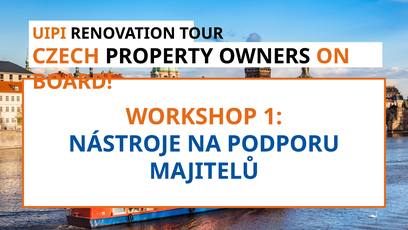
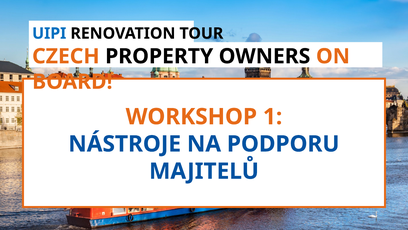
UIPI colour: orange -> blue (49, 33)
